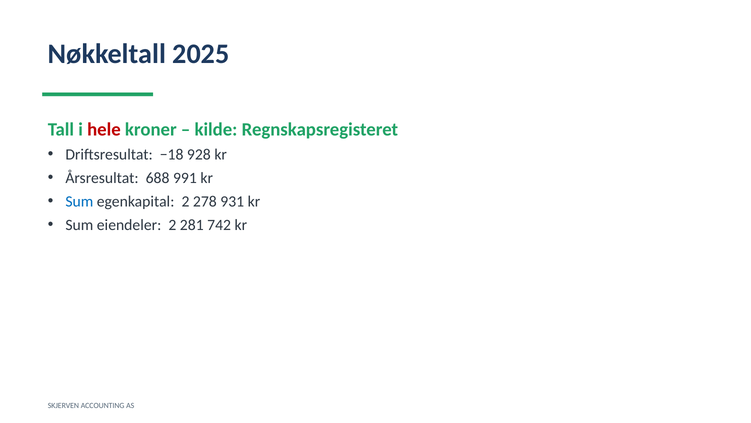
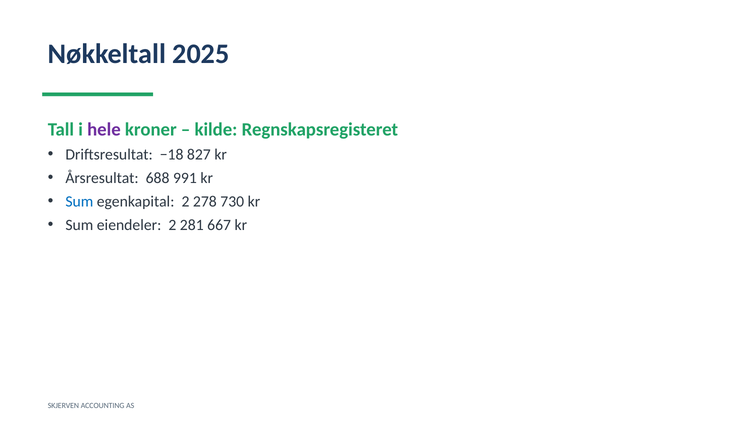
hele colour: red -> purple (104, 129)
928: 928 -> 827 (199, 154)
931: 931 -> 730 (232, 201)
742: 742 -> 667 (219, 225)
